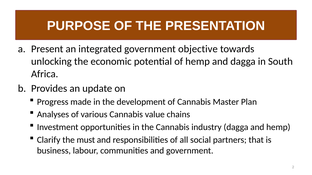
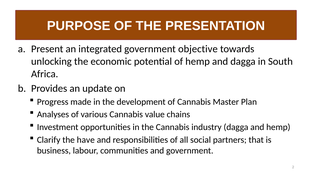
must: must -> have (86, 140)
